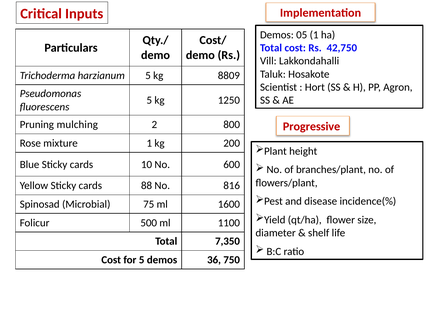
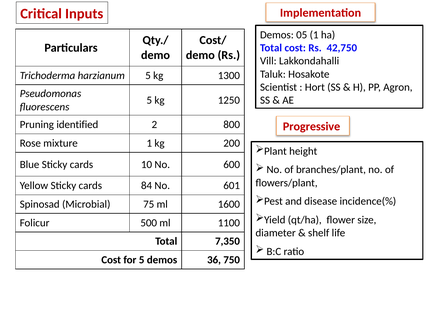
8809: 8809 -> 1300 (229, 76)
mulching: mulching -> identified (77, 125)
88: 88 -> 84 (147, 186)
816: 816 -> 601 (232, 186)
